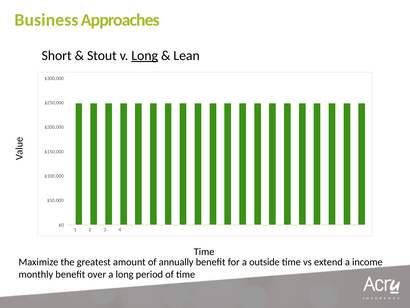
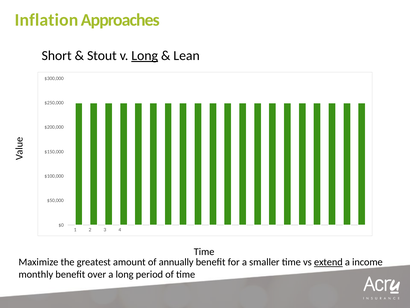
Business: Business -> Inflation (46, 20)
outside: outside -> smaller (264, 262)
extend underline: none -> present (328, 262)
